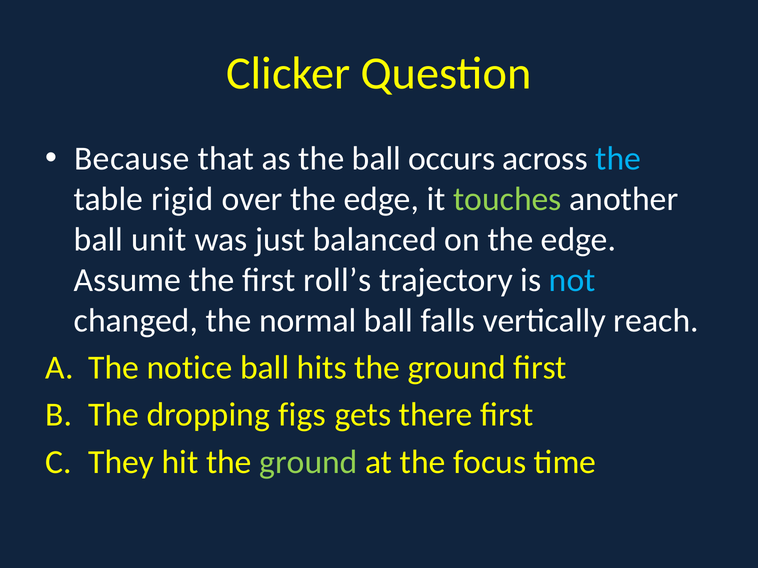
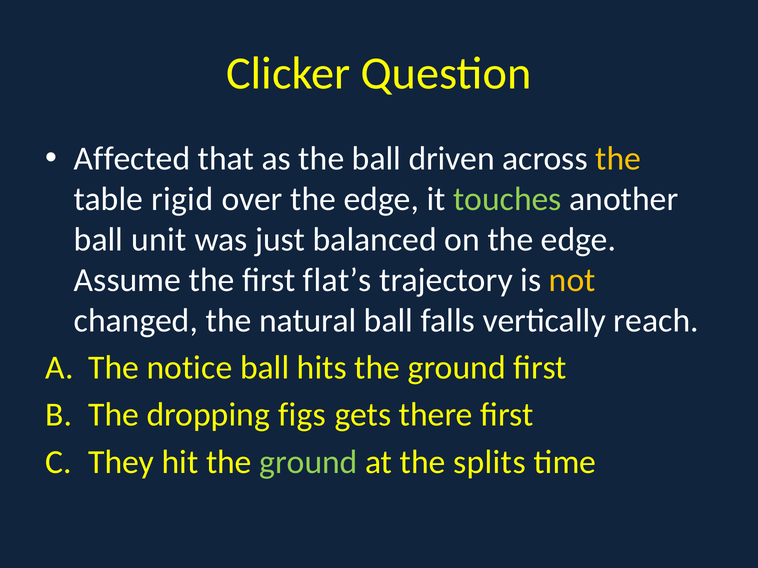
Because: Because -> Affected (132, 159)
occurs: occurs -> driven (452, 159)
the colour: light blue -> yellow (618, 159)
roll’s: roll’s -> flat’s (337, 280)
not colour: light blue -> yellow (572, 280)
normal: normal -> natural (308, 321)
focus: focus -> splits (489, 462)
